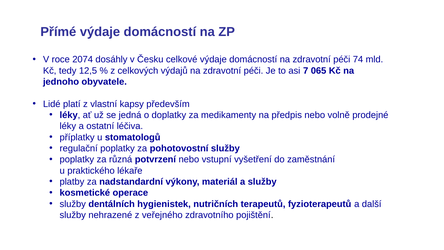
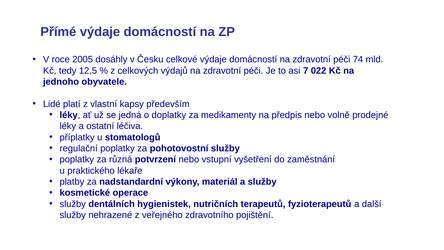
2074: 2074 -> 2005 (83, 59)
065: 065 -> 022 (319, 71)
